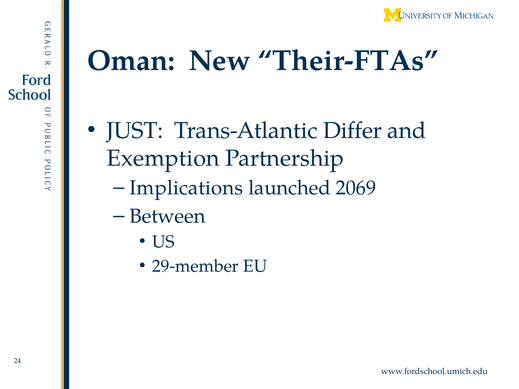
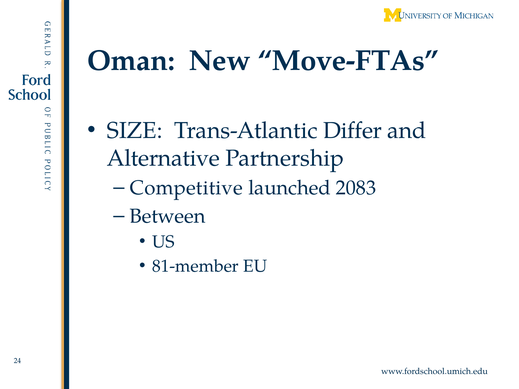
Their-FTAs: Their-FTAs -> Move-FTAs (348, 61)
JUST: JUST -> SIZE (135, 130)
Exemption: Exemption -> Alternative (163, 158)
Implications: Implications -> Competitive (186, 188)
2069: 2069 -> 2083 (356, 188)
29-member: 29-member -> 81-member (196, 266)
